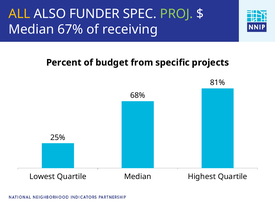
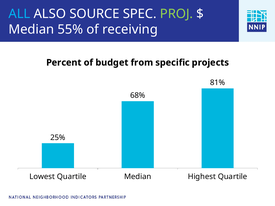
ALL colour: yellow -> light blue (19, 14)
FUNDER: FUNDER -> SOURCE (94, 14)
67%: 67% -> 55% (70, 29)
